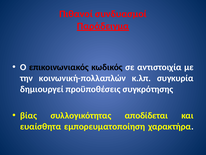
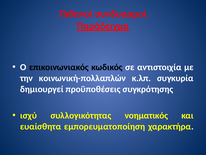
βίας: βίας -> ισχύ (29, 115)
αποδίδεται: αποδίδεται -> νοηματικός (146, 115)
